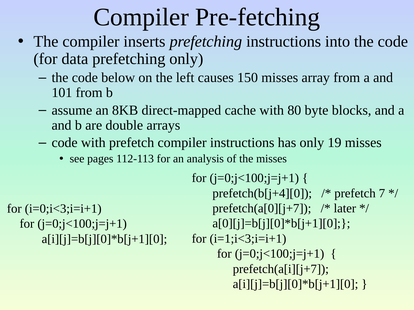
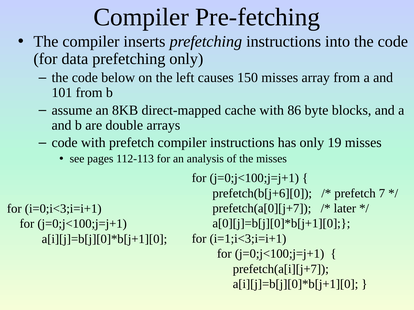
80: 80 -> 86 (294, 110)
prefetch(b[j+4][0: prefetch(b[j+4][0 -> prefetch(b[j+6][0 (262, 194)
